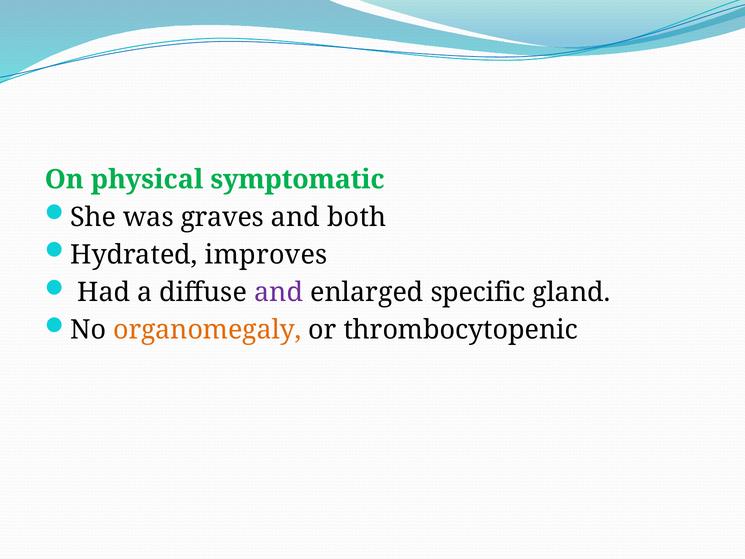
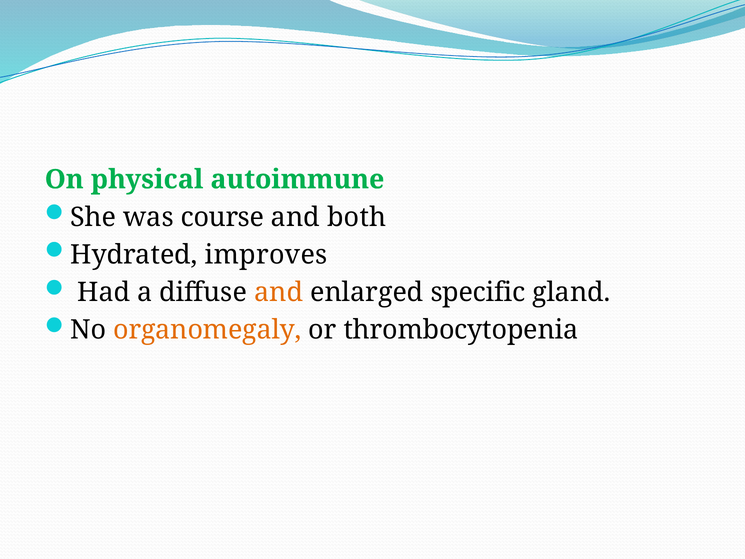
symptomatic: symptomatic -> autoimmune (297, 179)
graves: graves -> course (222, 217)
and colour: purple -> orange (279, 292)
thrombocytopenic: thrombocytopenic -> thrombocytopenia (461, 330)
